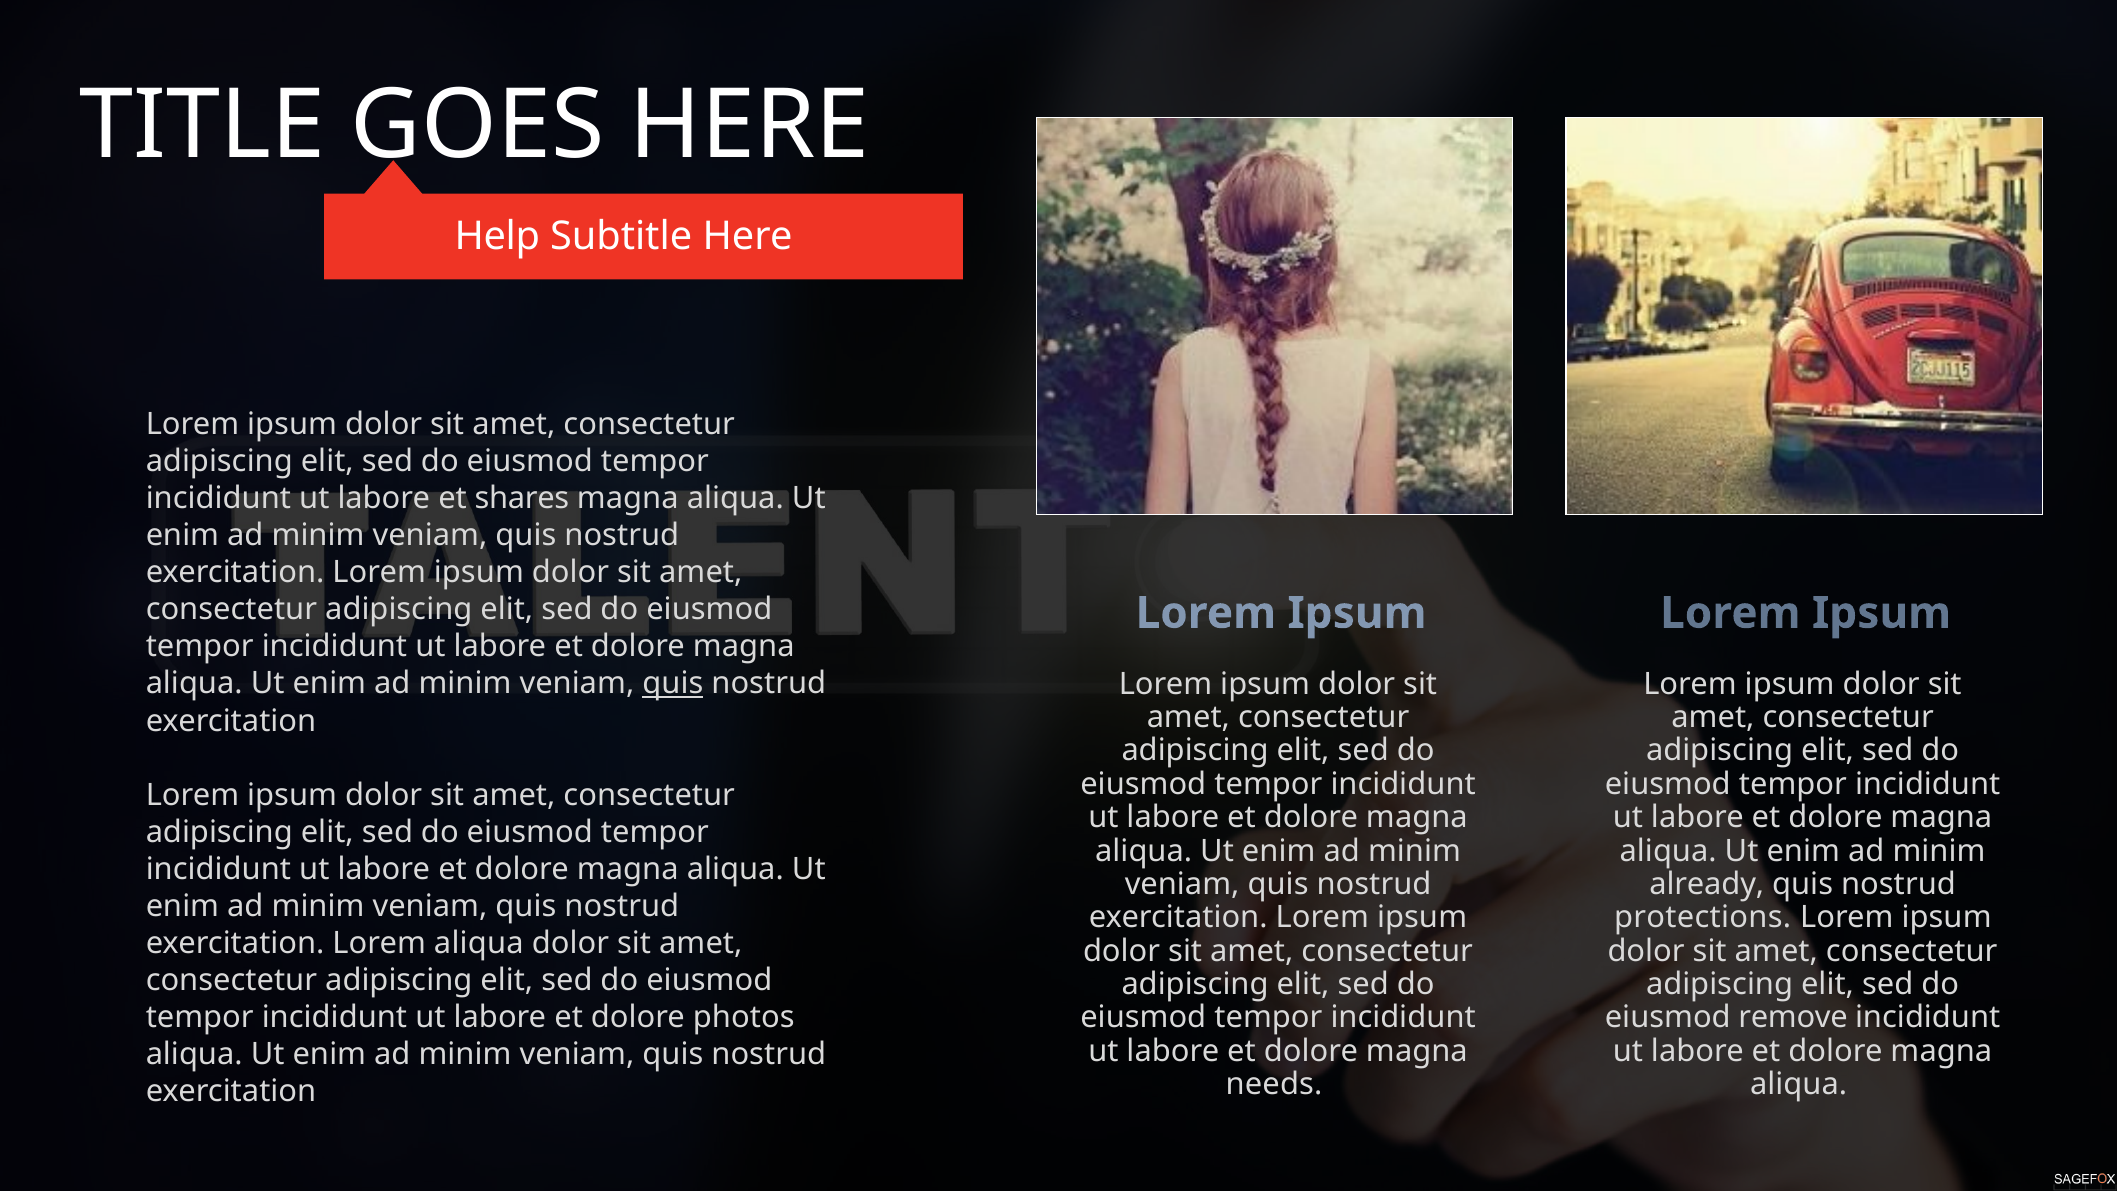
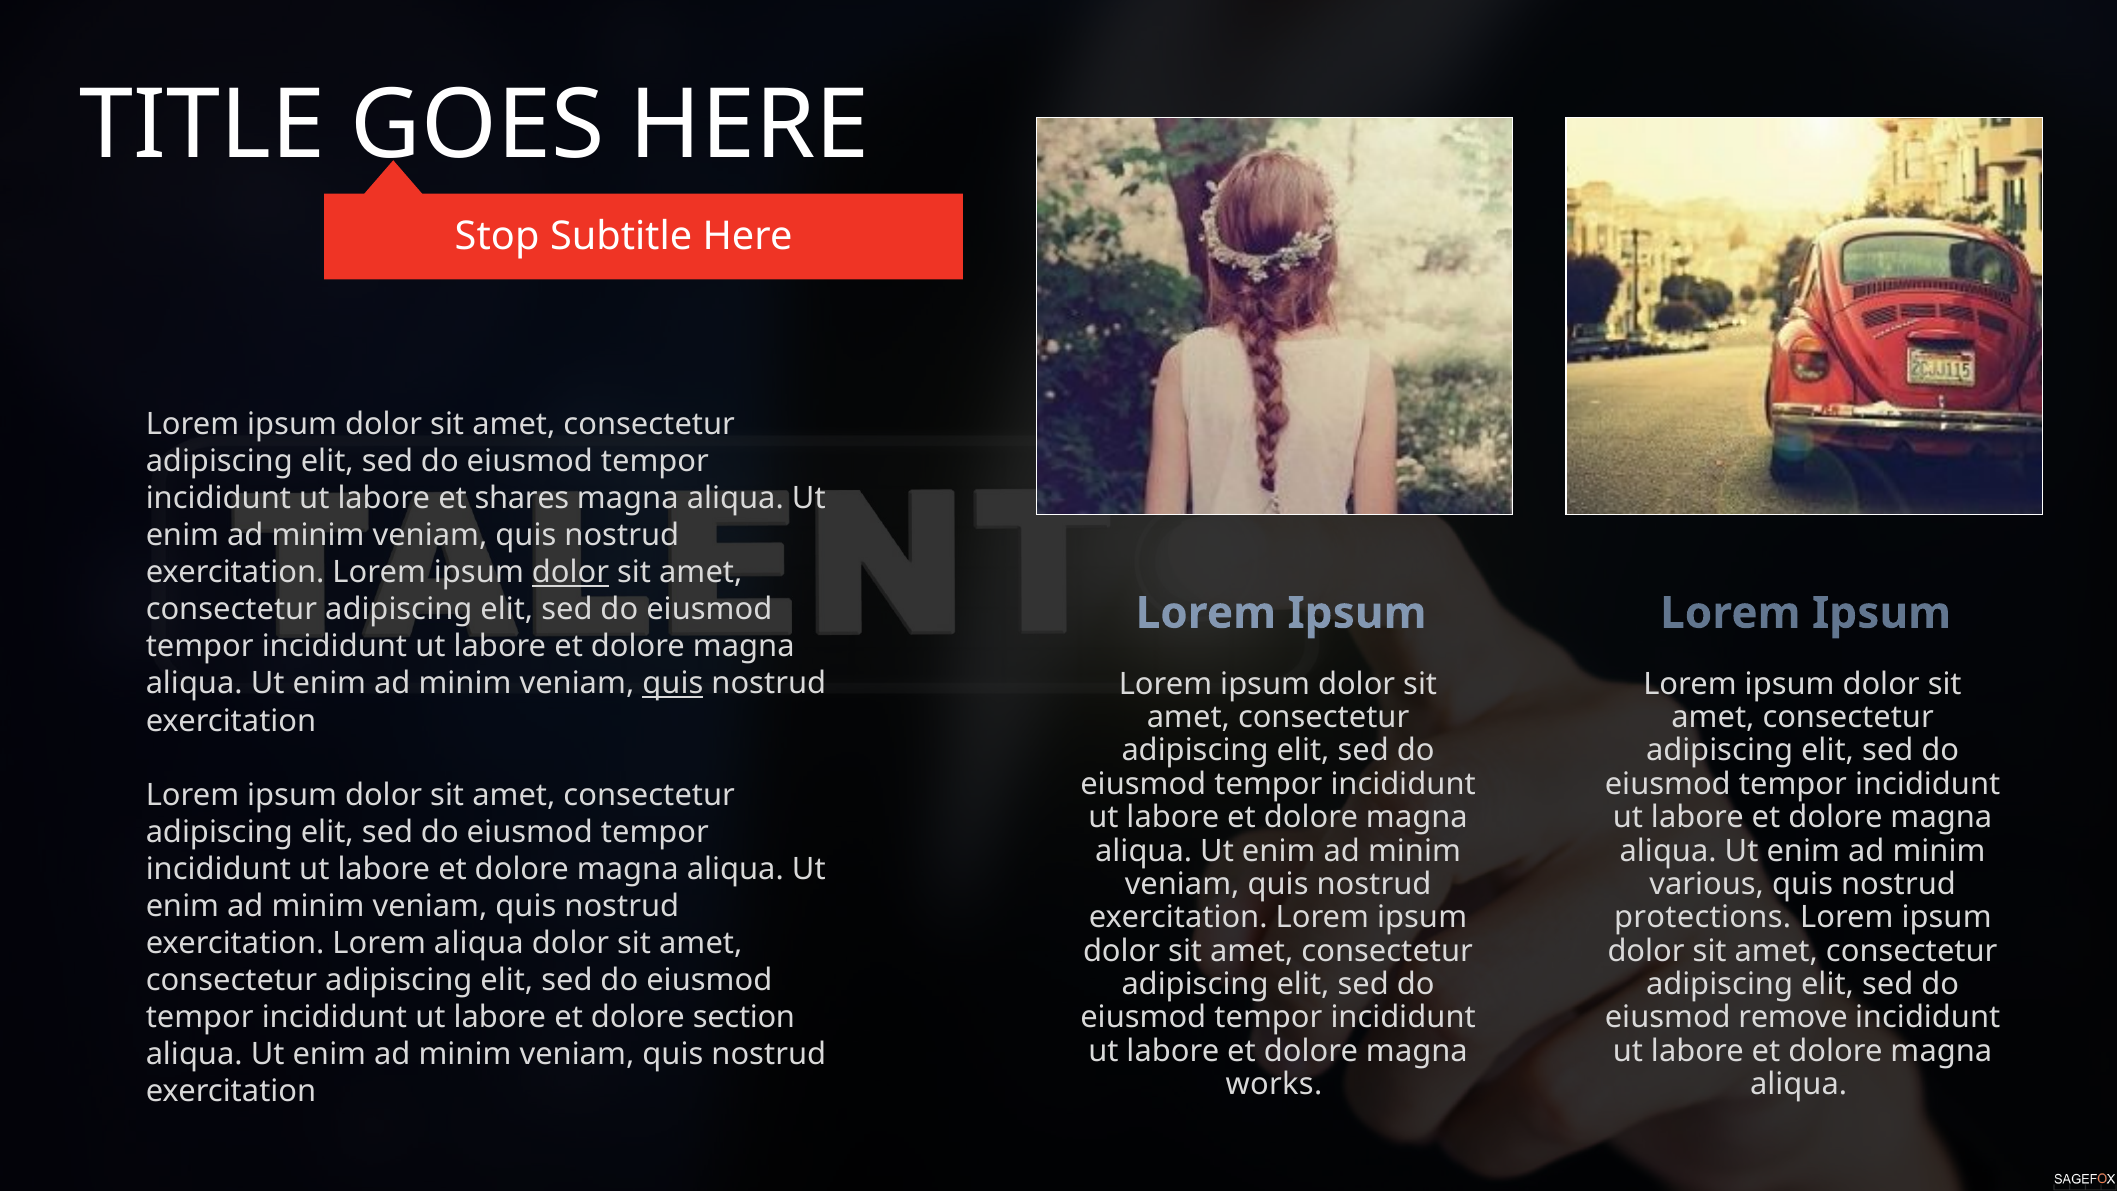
Help: Help -> Stop (497, 237)
dolor underline: none -> present (570, 572)
already: already -> various (1707, 884)
photos: photos -> section (744, 1017)
needs: needs -> works (1274, 1084)
